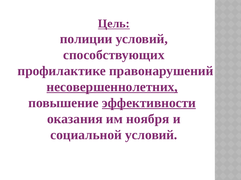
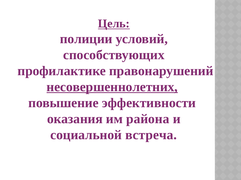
эффективности underline: present -> none (149, 103)
ноября: ноября -> района (148, 119)
социальной условий: условий -> встреча (151, 135)
